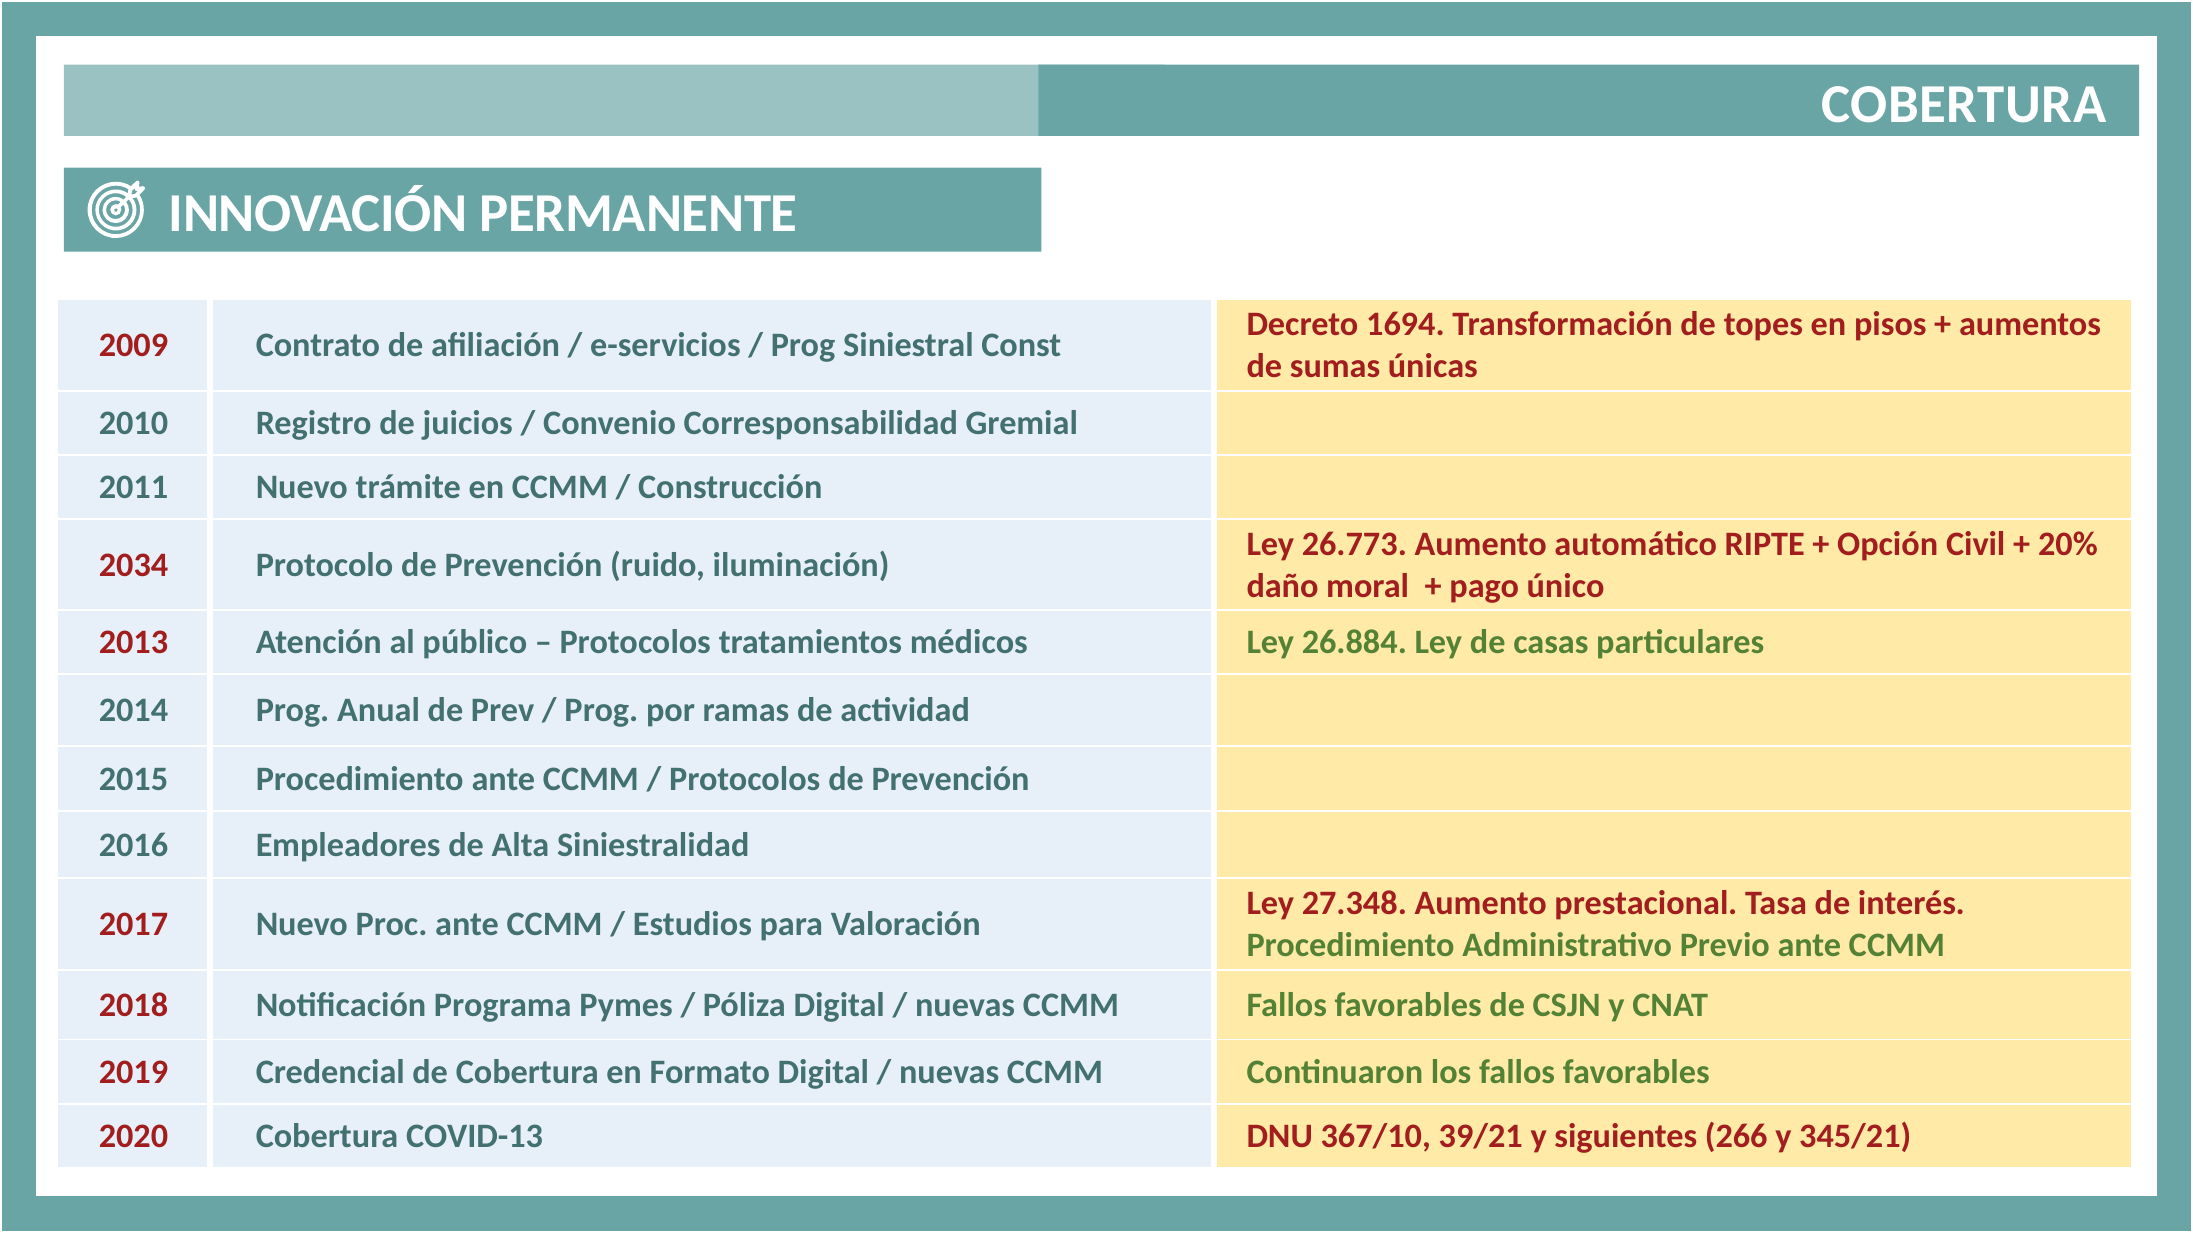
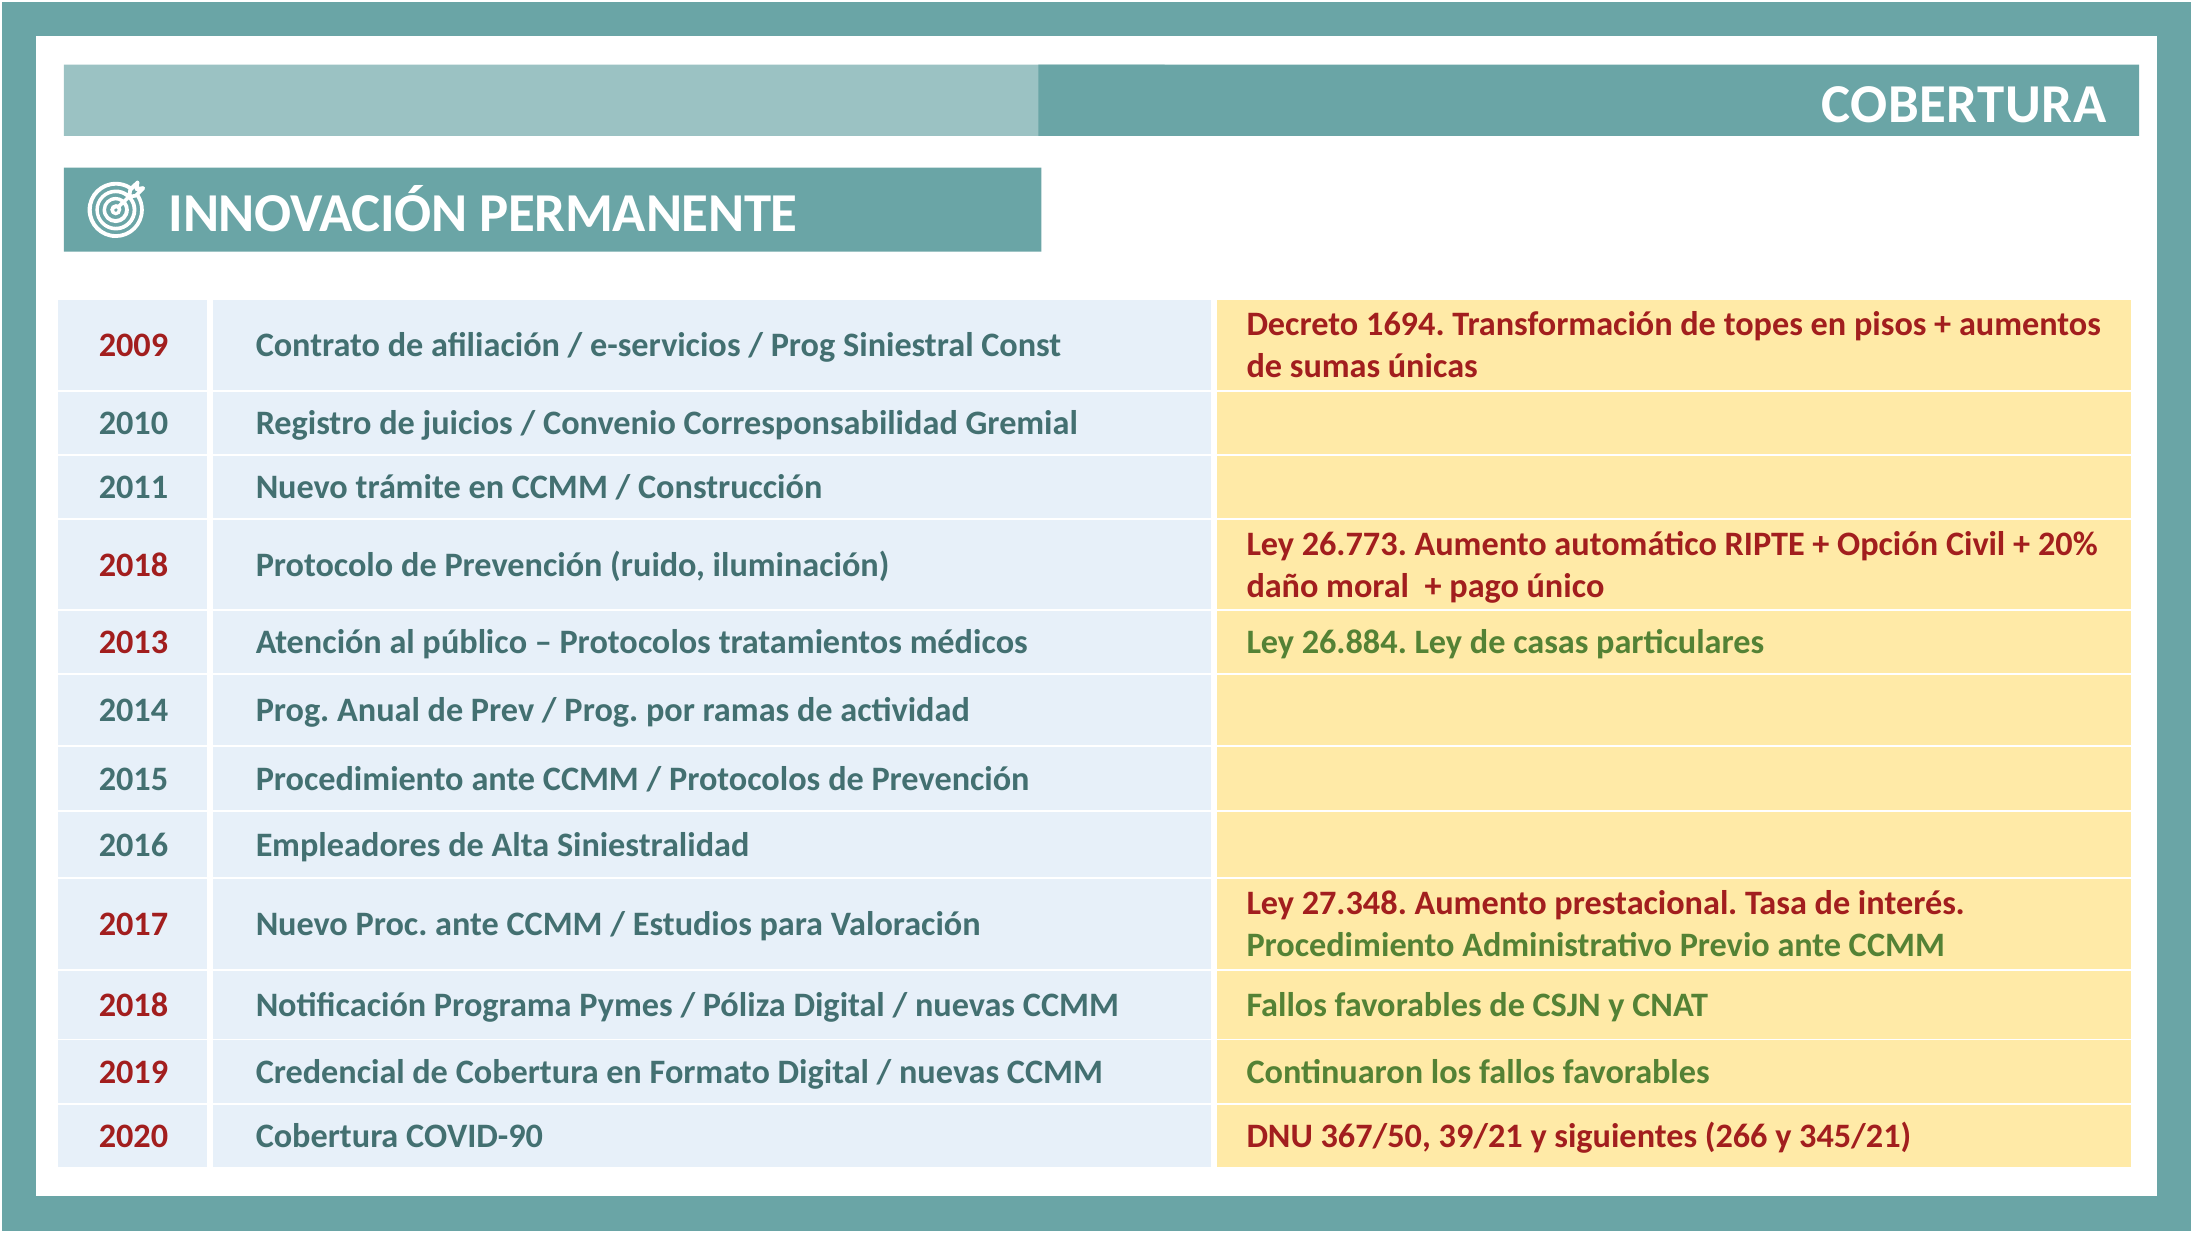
2034: 2034 -> 2018 (134, 565)
COVID-13: COVID-13 -> COVID-90 (474, 1137)
367/10: 367/10 -> 367/50 (1376, 1137)
